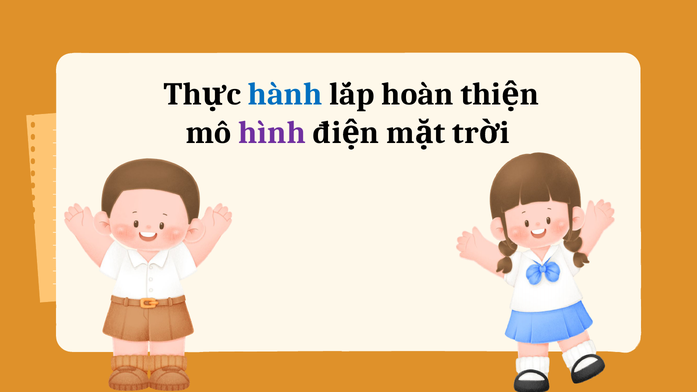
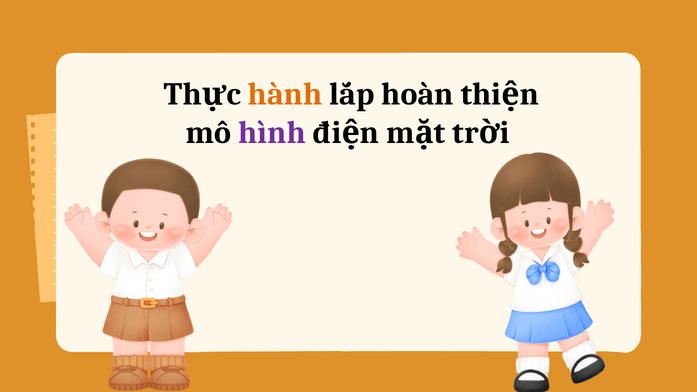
hành colour: blue -> orange (285, 94)
